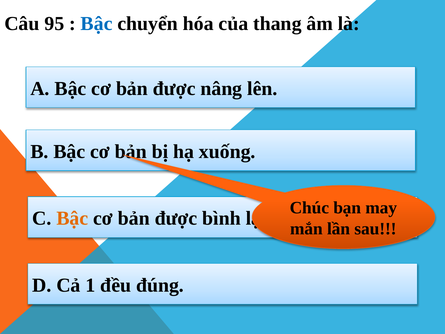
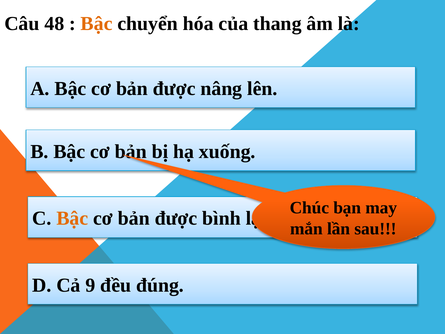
95: 95 -> 48 (54, 24)
Bậc colour: blue -> orange (97, 24)
1: 1 -> 9 (90, 285)
